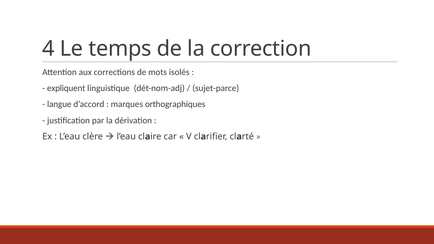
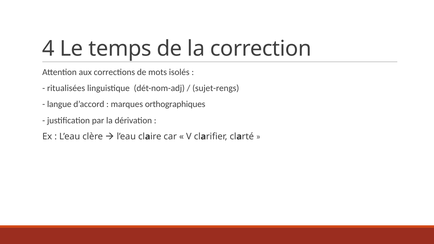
expliquent: expliquent -> ritualisées (66, 88)
sujet-parce: sujet-parce -> sujet-rengs (216, 88)
